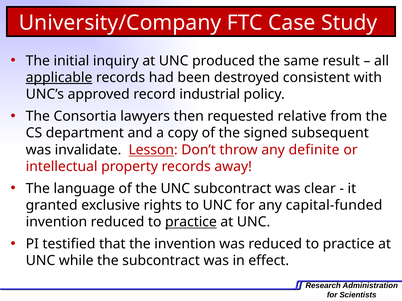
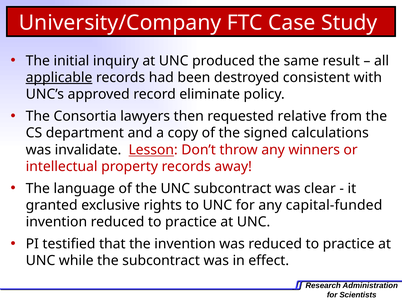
industrial: industrial -> eliminate (210, 94)
subsequent: subsequent -> calculations (330, 133)
definite: definite -> winners (314, 150)
practice underline: present -> none (191, 222)
